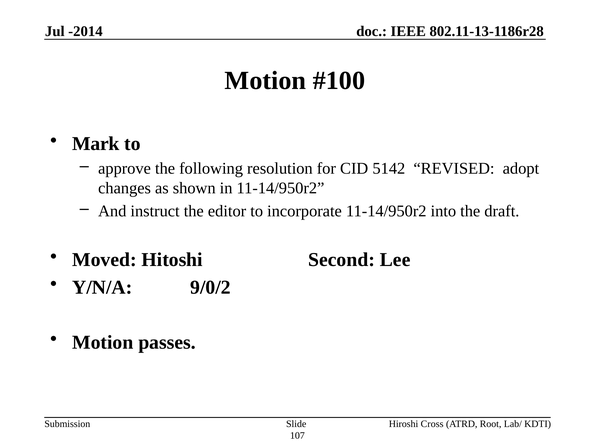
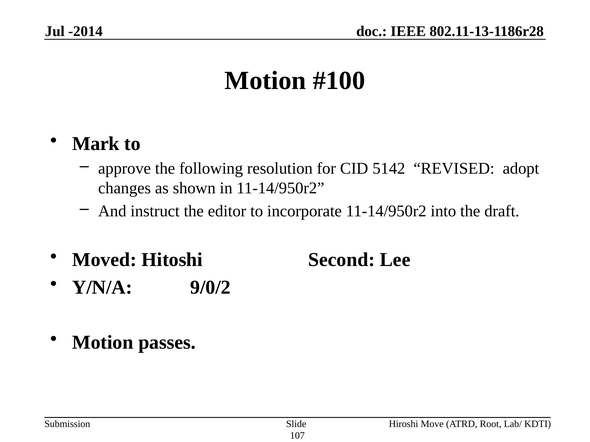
Cross: Cross -> Move (432, 424)
